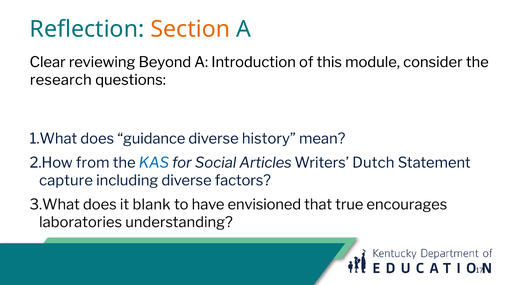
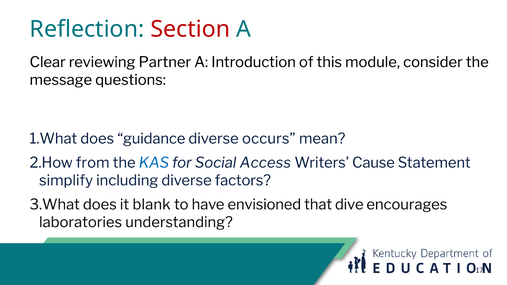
Section colour: orange -> red (190, 29)
Beyond: Beyond -> Partner (165, 62)
research: research -> message (61, 80)
history: history -> occurs (269, 139)
Articles: Articles -> Access (265, 163)
Dutch: Dutch -> Cause (373, 163)
capture: capture -> simplify (66, 181)
true: true -> dive (349, 205)
